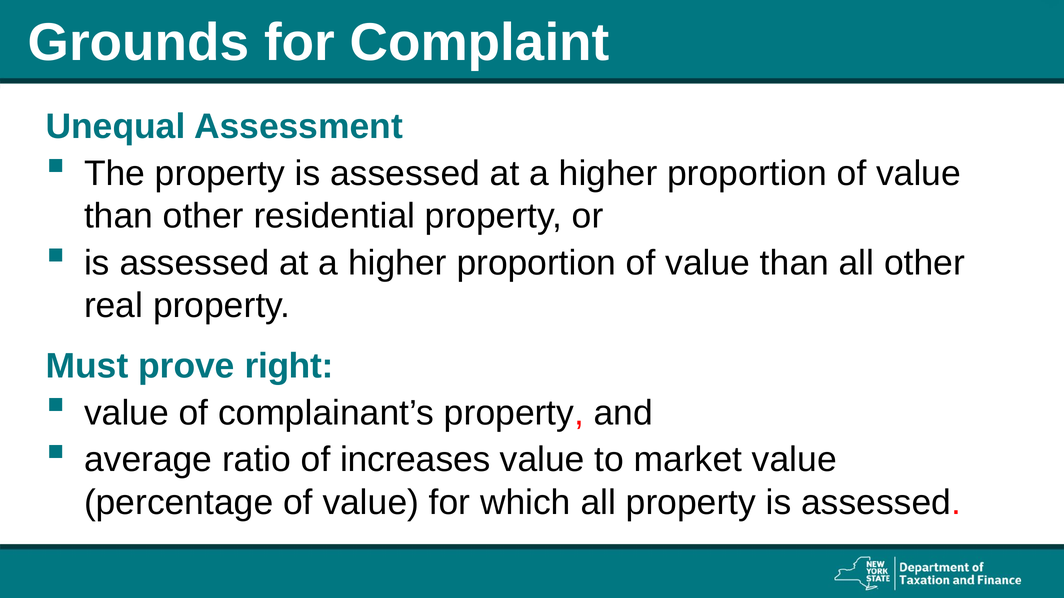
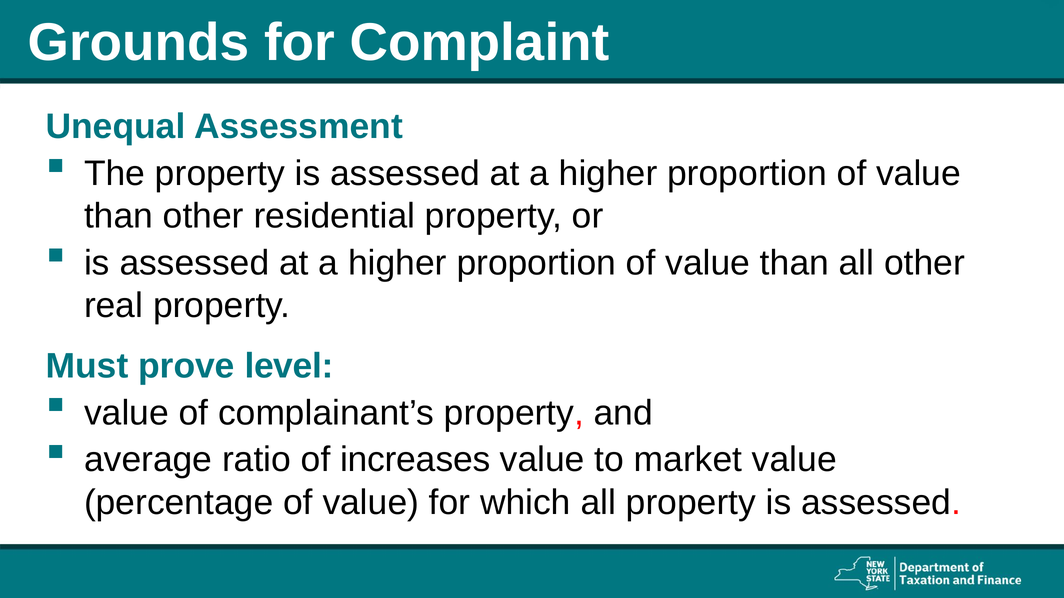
right: right -> level (289, 366)
